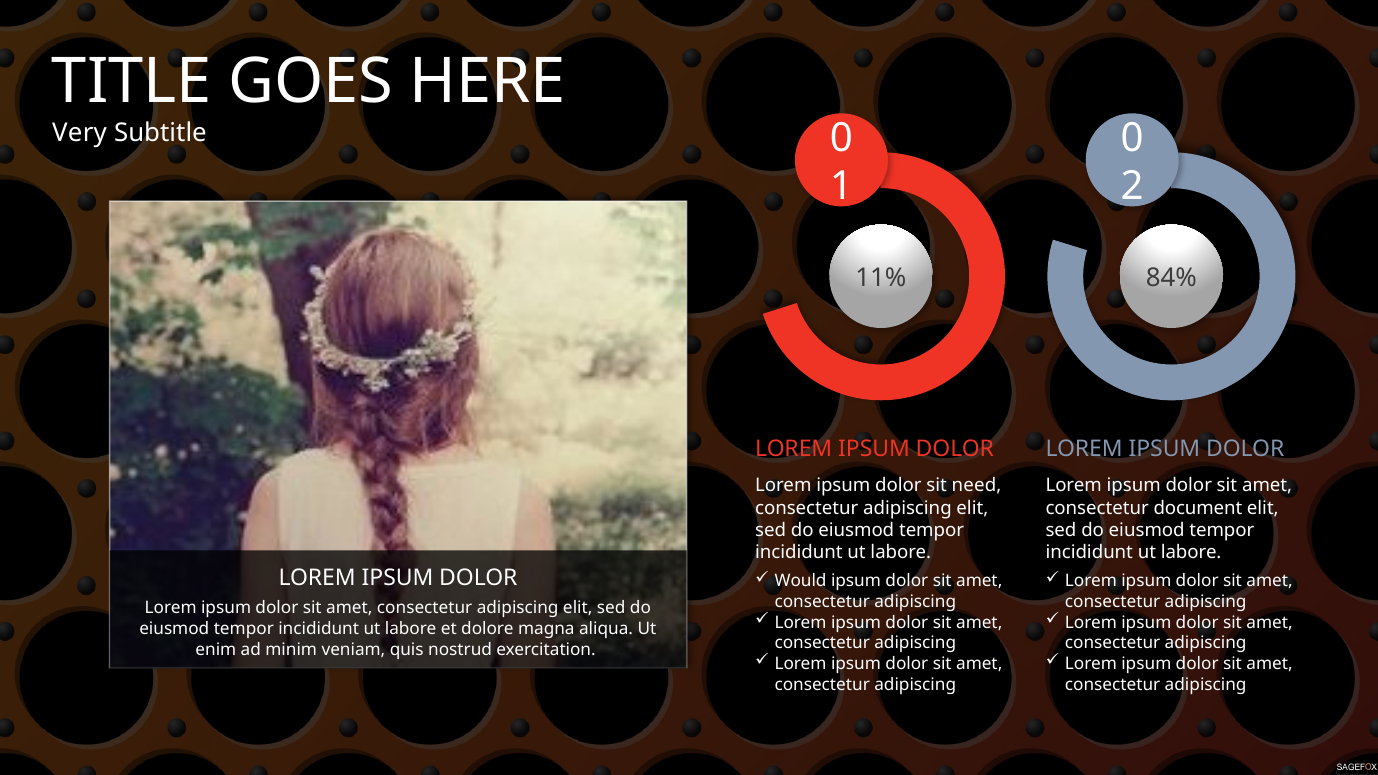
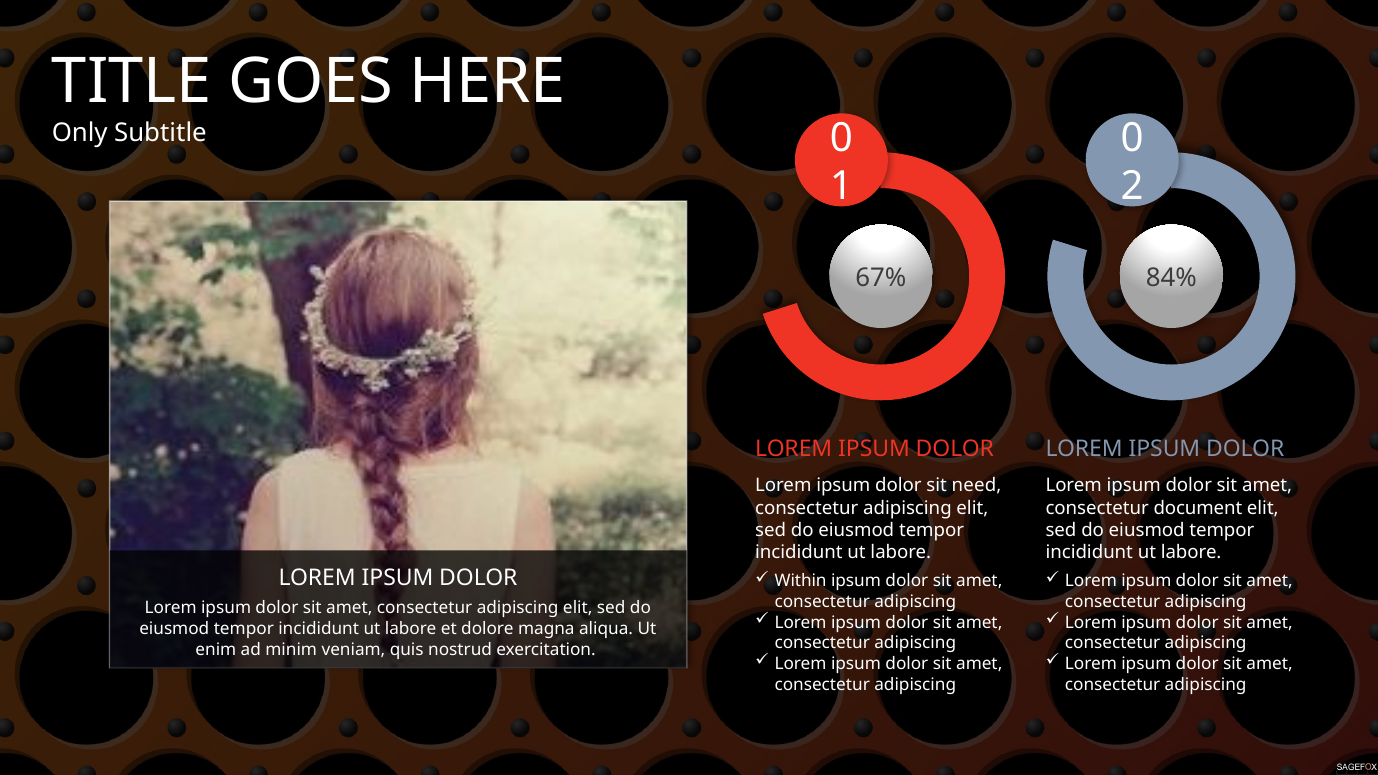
Very: Very -> Only (80, 133)
11%: 11% -> 67% (881, 278)
Would: Would -> Within (801, 581)
